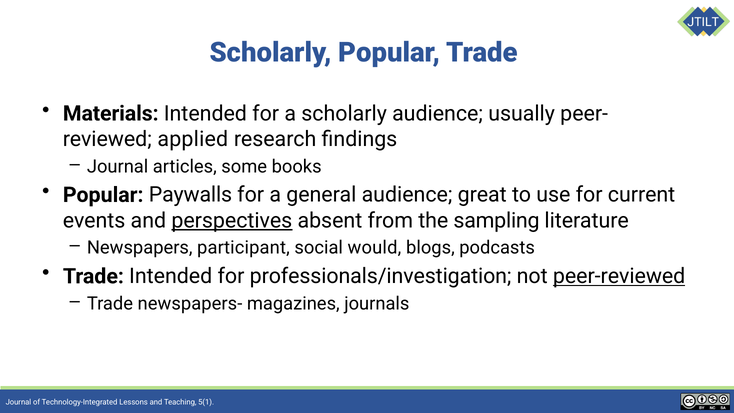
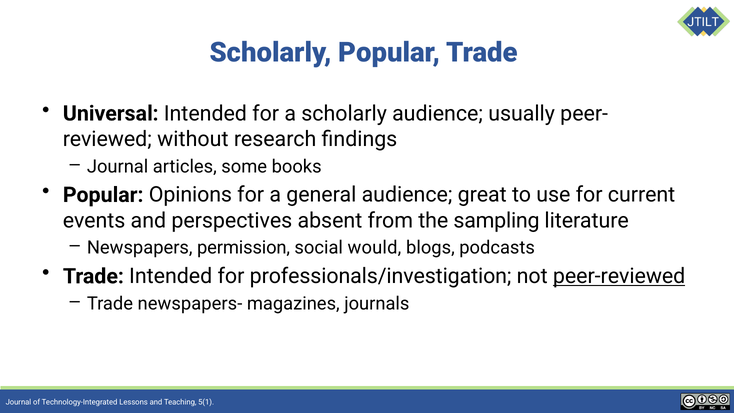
Materials: Materials -> Universal (111, 113)
applied: applied -> without (193, 139)
Paywalls: Paywalls -> Opinions (190, 195)
perspectives underline: present -> none (232, 221)
participant: participant -> permission (244, 248)
